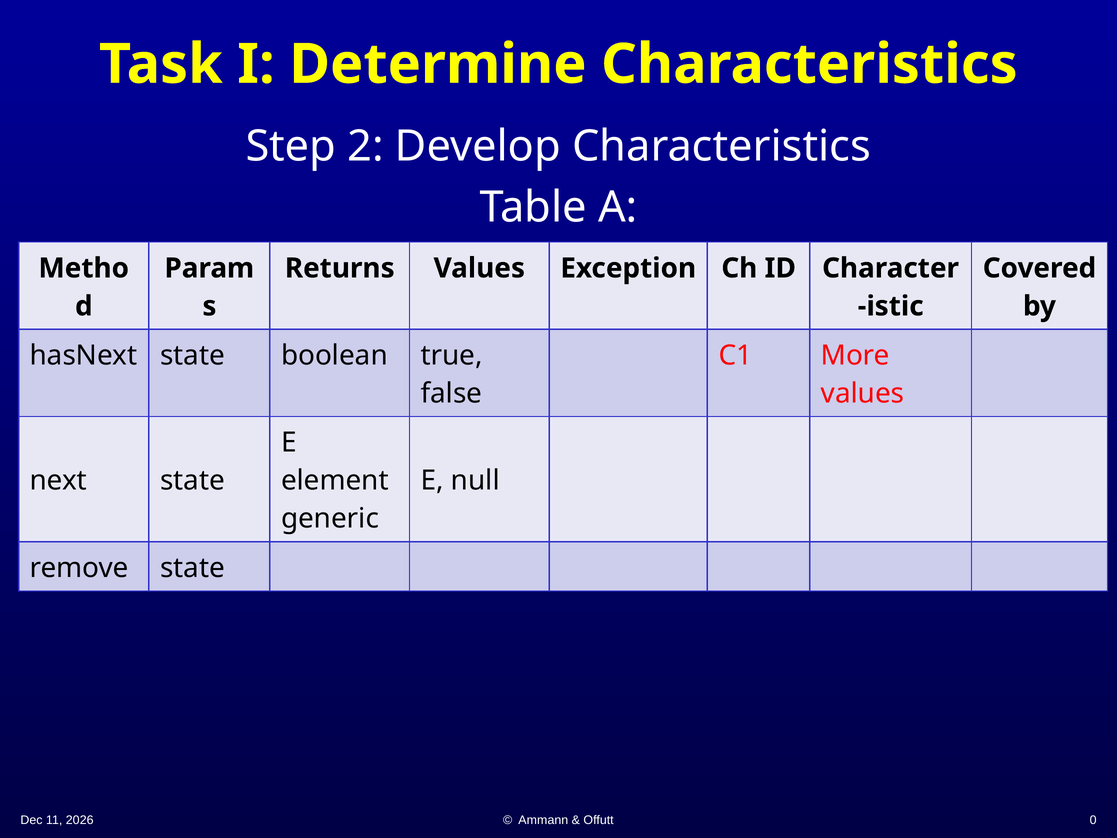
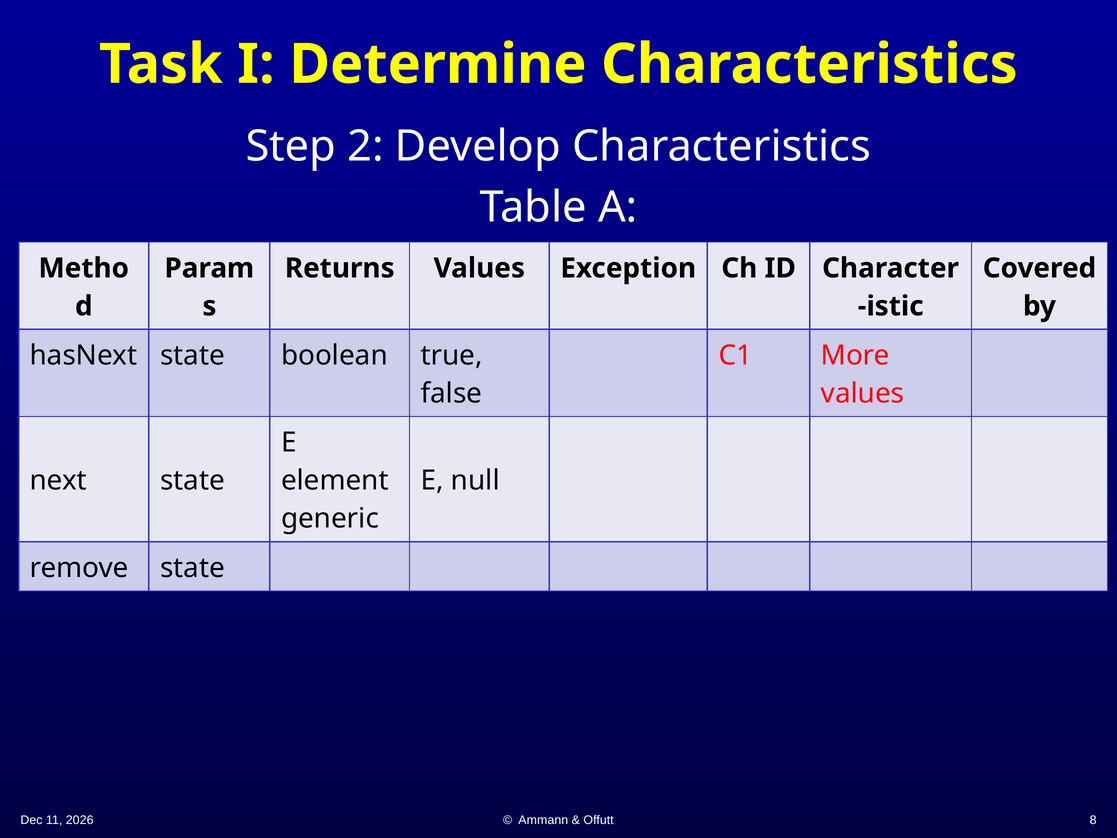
0: 0 -> 8 (1093, 820)
